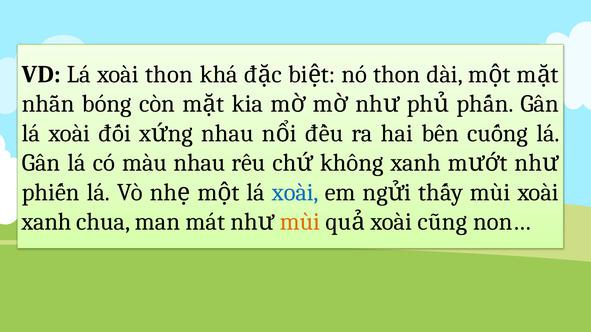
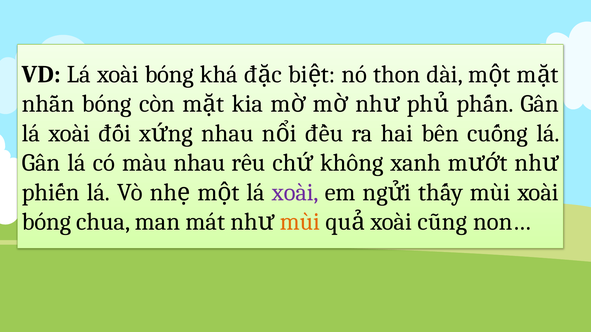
xoài thon: thon -> bóng (169, 74)
xoài colour: blue -> purple (295, 193)
xanh: xanh -> bóng (46, 222)
